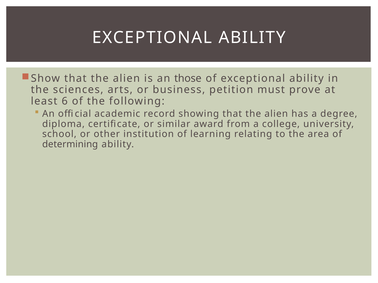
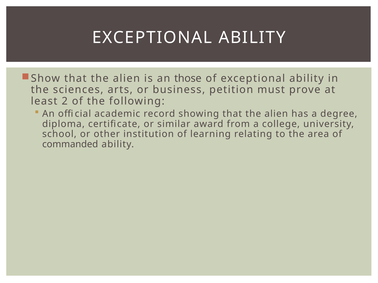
6: 6 -> 2 (65, 101)
determining: determining -> commanded (70, 145)
